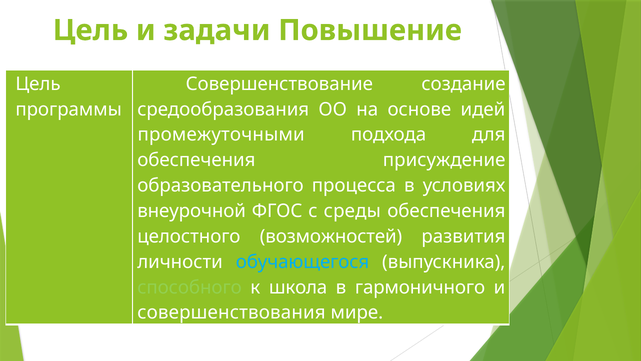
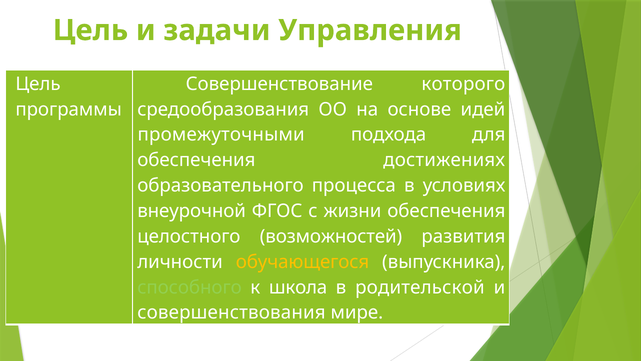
Повышение: Повышение -> Управления (370, 30)
создание: создание -> которого (463, 84)
присуждение: присуждение -> достижениях (444, 160)
среды: среды -> жизни (352, 211)
обучающегося colour: light blue -> yellow (303, 262)
гармоничного: гармоничного -> родительской (420, 287)
